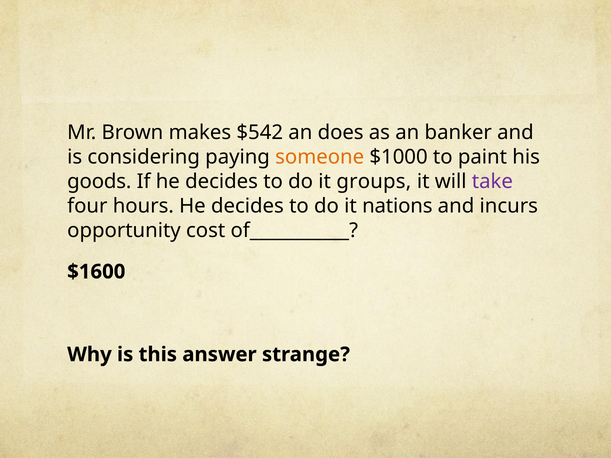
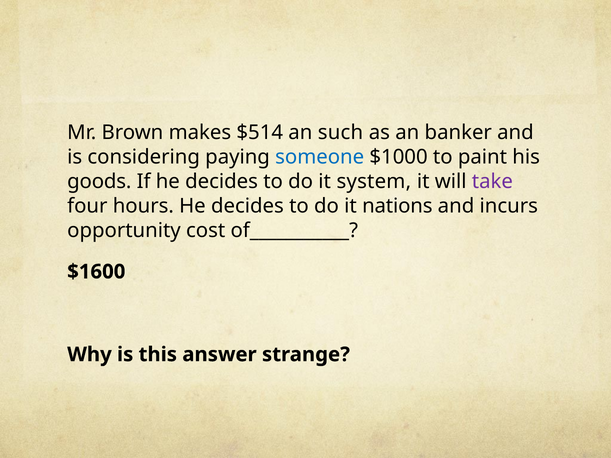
$542: $542 -> $514 (260, 133)
does: does -> such (341, 133)
someone colour: orange -> blue (320, 157)
groups: groups -> system (374, 182)
